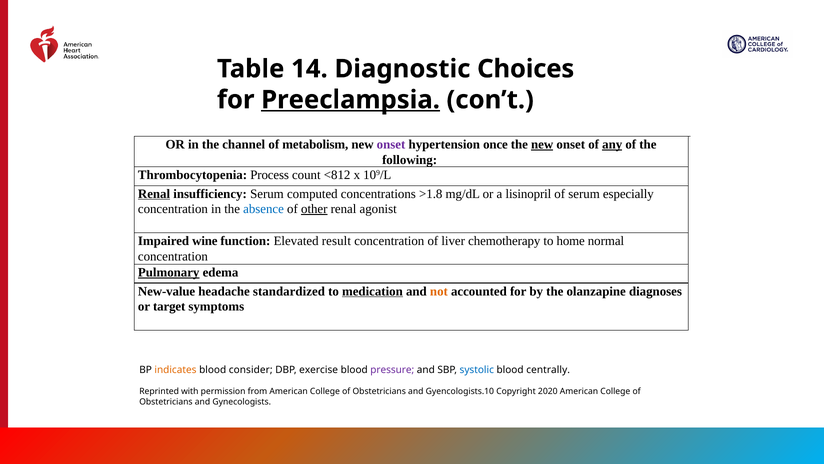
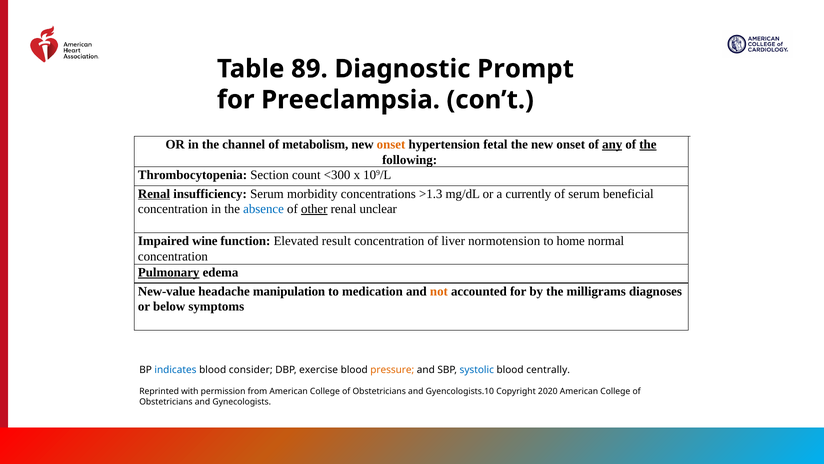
14: 14 -> 89 (309, 69)
Choices: Choices -> Prompt (526, 69)
Preeclampsia underline: present -> none (351, 100)
onset colour: purple -> orange (391, 144)
once: once -> fetal (495, 144)
new underline: present -> none (542, 144)
the underline: none -> present (648, 144)
Process: Process -> Section (270, 175)
<812: <812 -> <300 (337, 175)
computed: computed -> morbidity (312, 194)
>1.8: >1.8 -> >1.3 (431, 194)
lisinopril: lisinopril -> currently (528, 194)
especially: especially -> beneficial (628, 194)
agonist: agonist -> unclear (378, 209)
chemotherapy: chemotherapy -> normotension (504, 241)
standardized: standardized -> manipulation (289, 291)
medication underline: present -> none (372, 291)
olanzapine: olanzapine -> milligrams (596, 291)
target: target -> below (169, 306)
indicates colour: orange -> blue (175, 370)
pressure colour: purple -> orange (392, 370)
